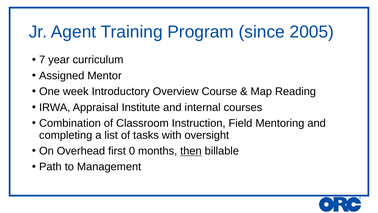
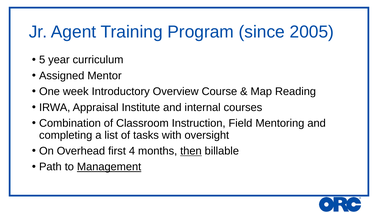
7: 7 -> 5 (42, 60)
0: 0 -> 4 (132, 151)
Management underline: none -> present (109, 167)
